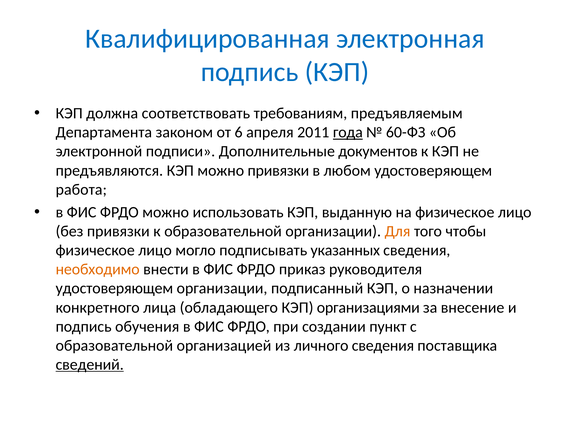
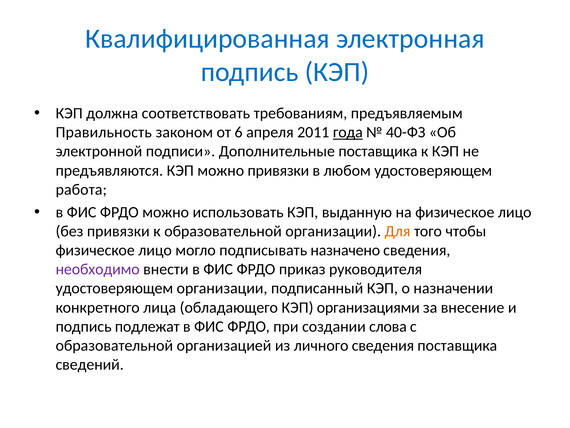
Департамента: Департамента -> Правильность (104, 132)
60-ФЗ: 60-ФЗ -> 40-ФЗ (406, 132)
Дополнительные документов: документов -> поставщика (378, 151)
указанных: указанных -> назначено (345, 250)
необходимо colour: orange -> purple (98, 269)
обучения: обучения -> подлежат (147, 326)
пункт: пункт -> слова (388, 326)
сведений underline: present -> none (90, 364)
